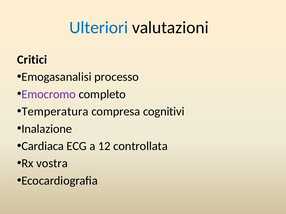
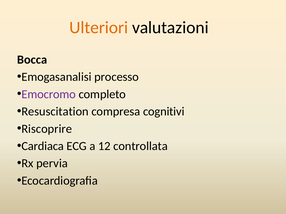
Ulteriori colour: blue -> orange (99, 28)
Critici: Critici -> Bocca (32, 60)
Temperatura: Temperatura -> Resuscitation (55, 112)
Inalazione: Inalazione -> Riscoprire (47, 129)
vostra: vostra -> pervia (52, 164)
